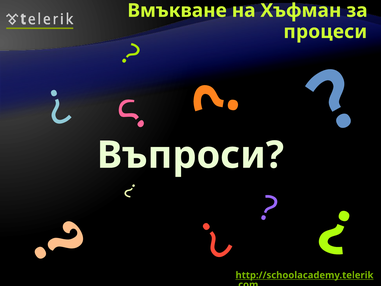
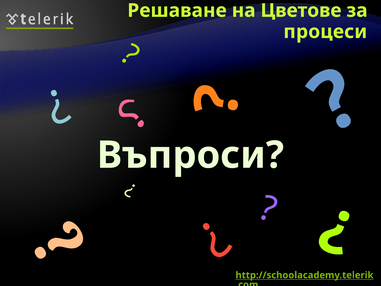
Вмъкване: Вмъкване -> Решаване (177, 11)
Хъфман: Хъфман -> Цветове (301, 11)
